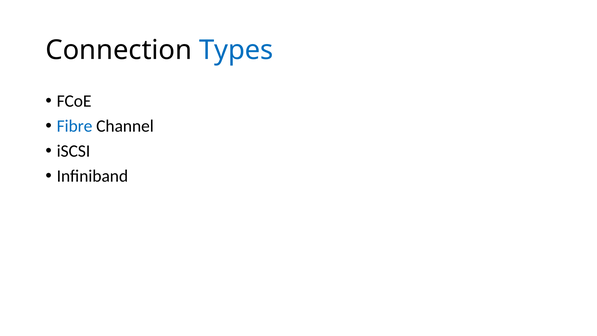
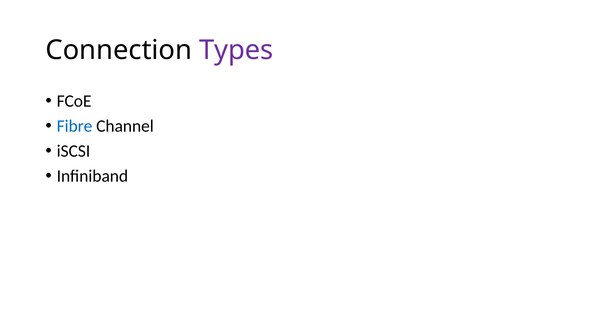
Types colour: blue -> purple (236, 50)
